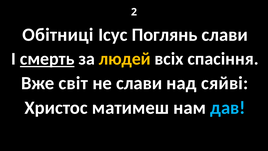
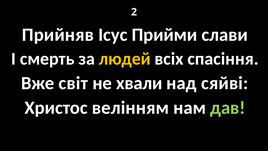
Обітниці: Обітниці -> Прийняв (58, 35)
Поглянь: Поглянь -> Прийми (164, 35)
смерть underline: present -> none (47, 59)
не слави: слави -> хвали (139, 83)
матимеш: матимеш -> велінням (130, 108)
дав colour: light blue -> light green (228, 108)
